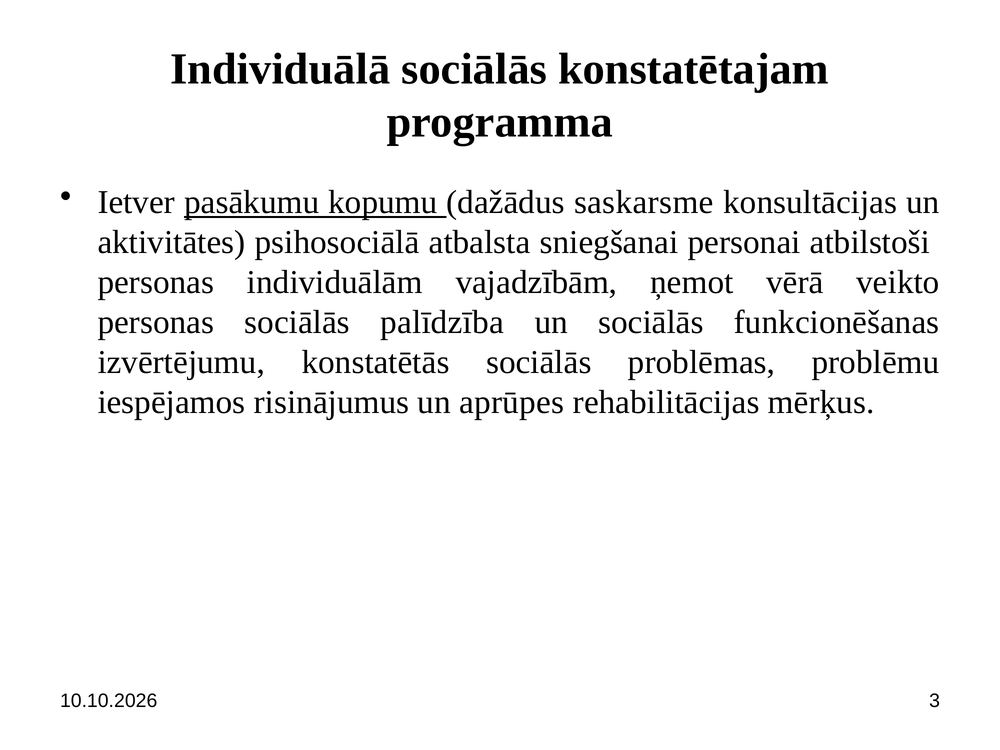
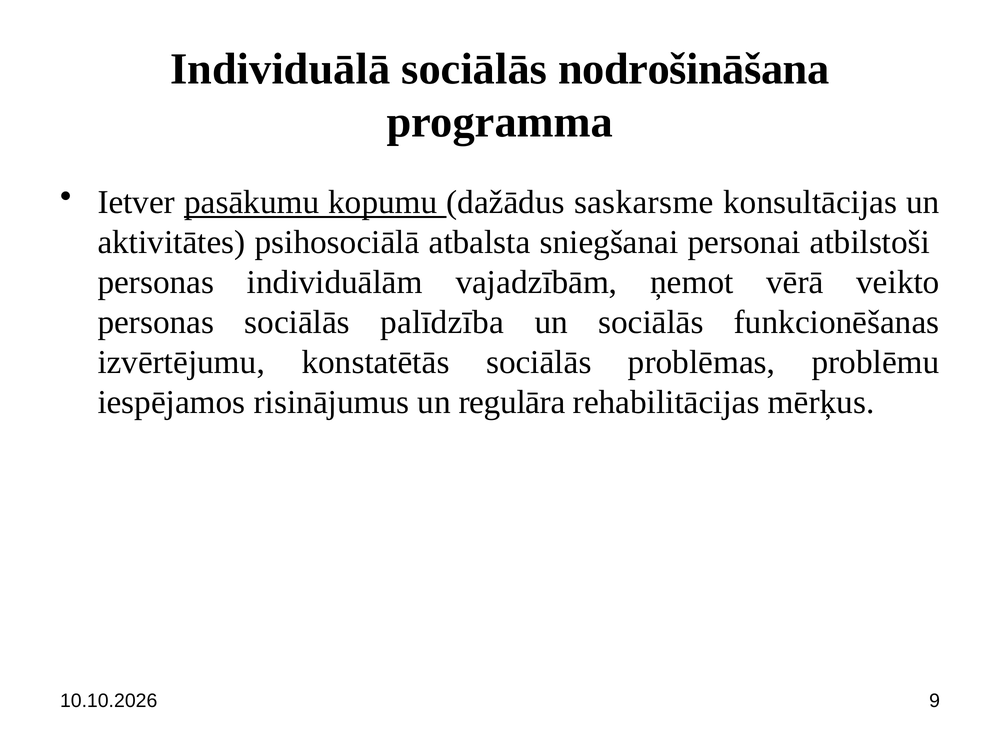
konstatētajam: konstatētajam -> nodrošināšana (694, 69)
aprūpes: aprūpes -> regulāra (512, 402)
3: 3 -> 9 (935, 701)
